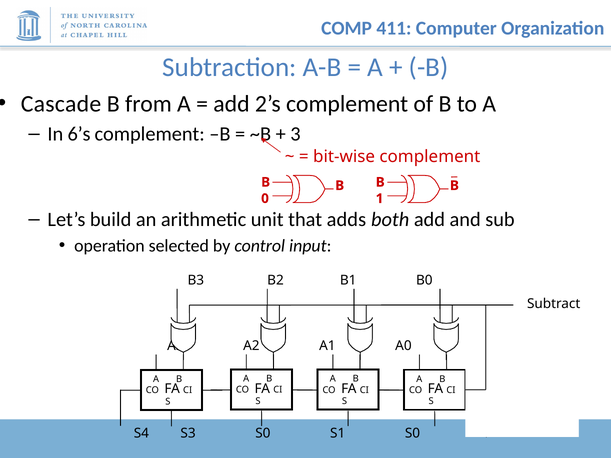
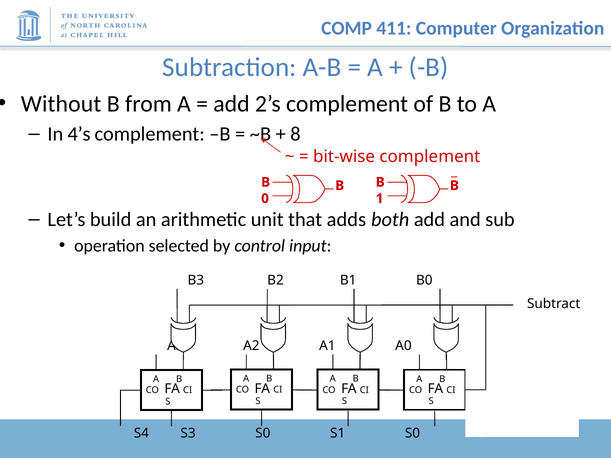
Cascade: Cascade -> Without (61, 104)
6’s: 6’s -> 4’s (79, 134)
3: 3 -> 8 (296, 134)
